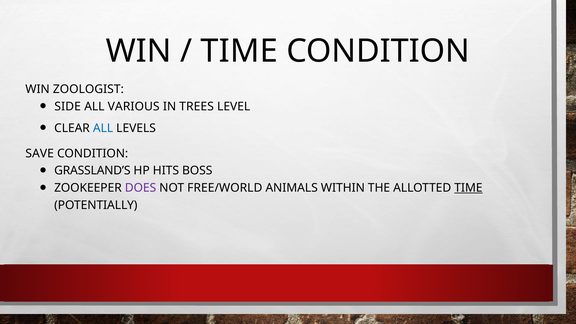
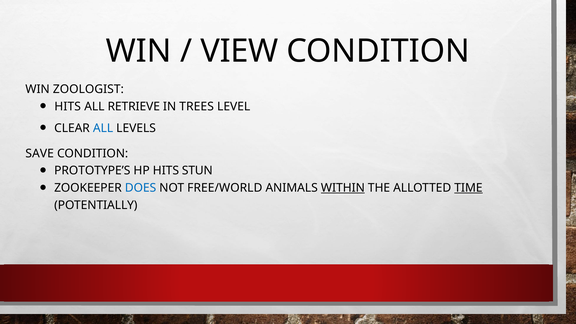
TIME: TIME -> VIEW (239, 51)
SIDE: SIDE -> HITS (68, 107)
VARIOUS: VARIOUS -> RETRIEVE (134, 107)
GRASSLAND’S: GRASSLAND’S -> PROTOTYPE’S (92, 171)
BOSS: BOSS -> STUN (197, 171)
DOES colour: purple -> blue (141, 188)
WITHIN underline: none -> present (343, 188)
